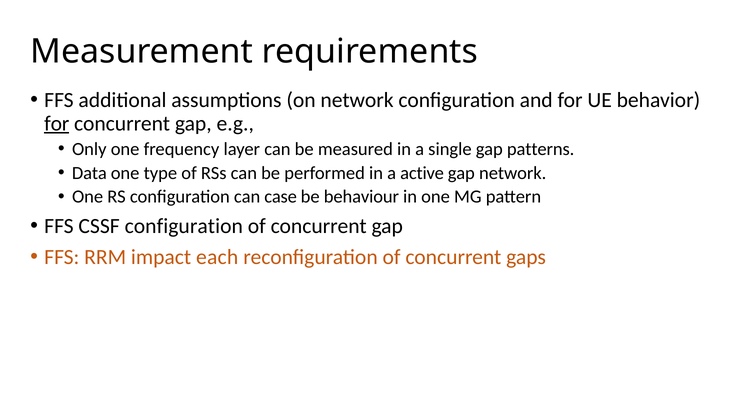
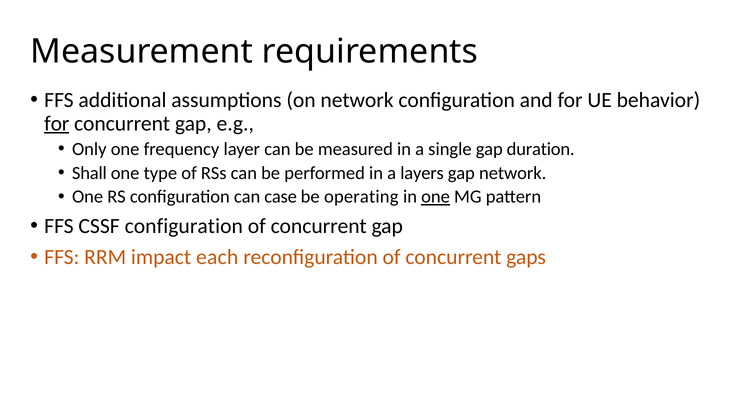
patterns: patterns -> duration (541, 149)
Data: Data -> Shall (89, 173)
active: active -> layers (422, 173)
behaviour: behaviour -> operating (361, 197)
one underline: none -> present (436, 197)
